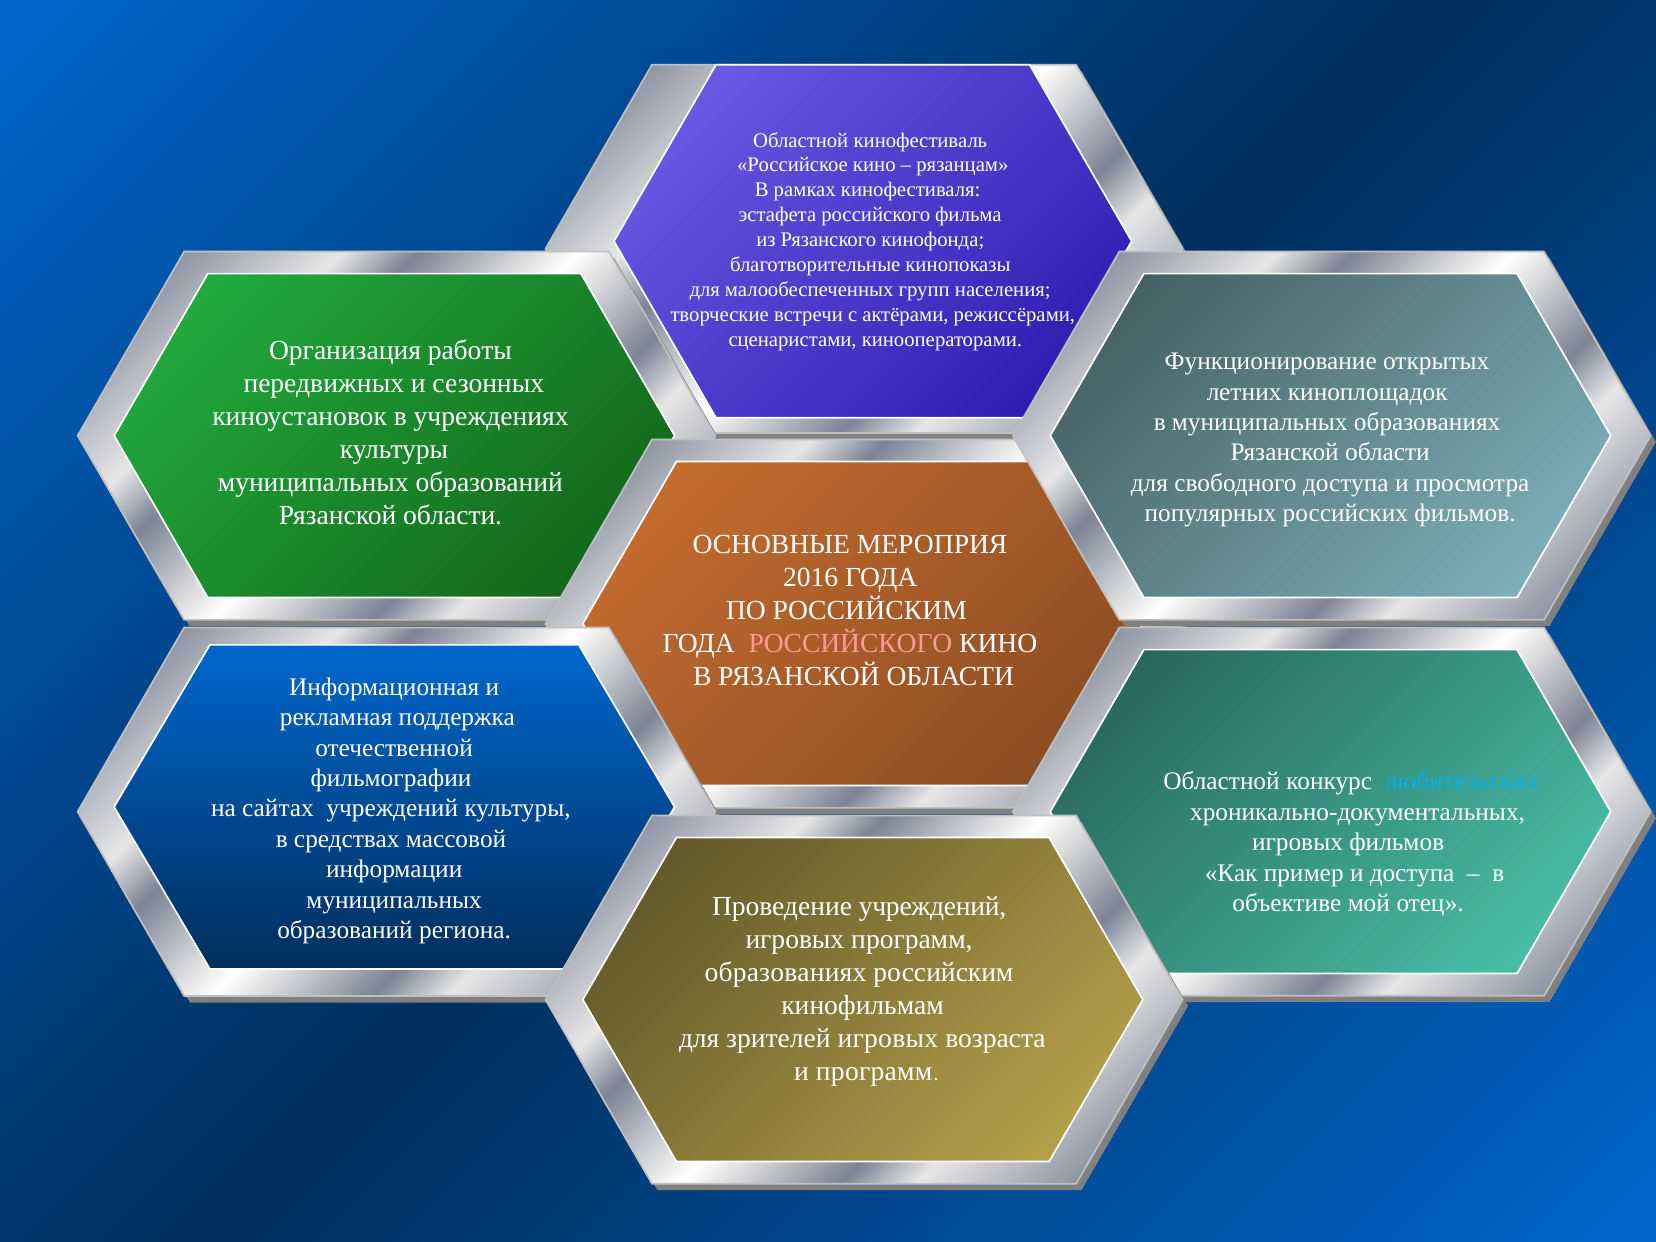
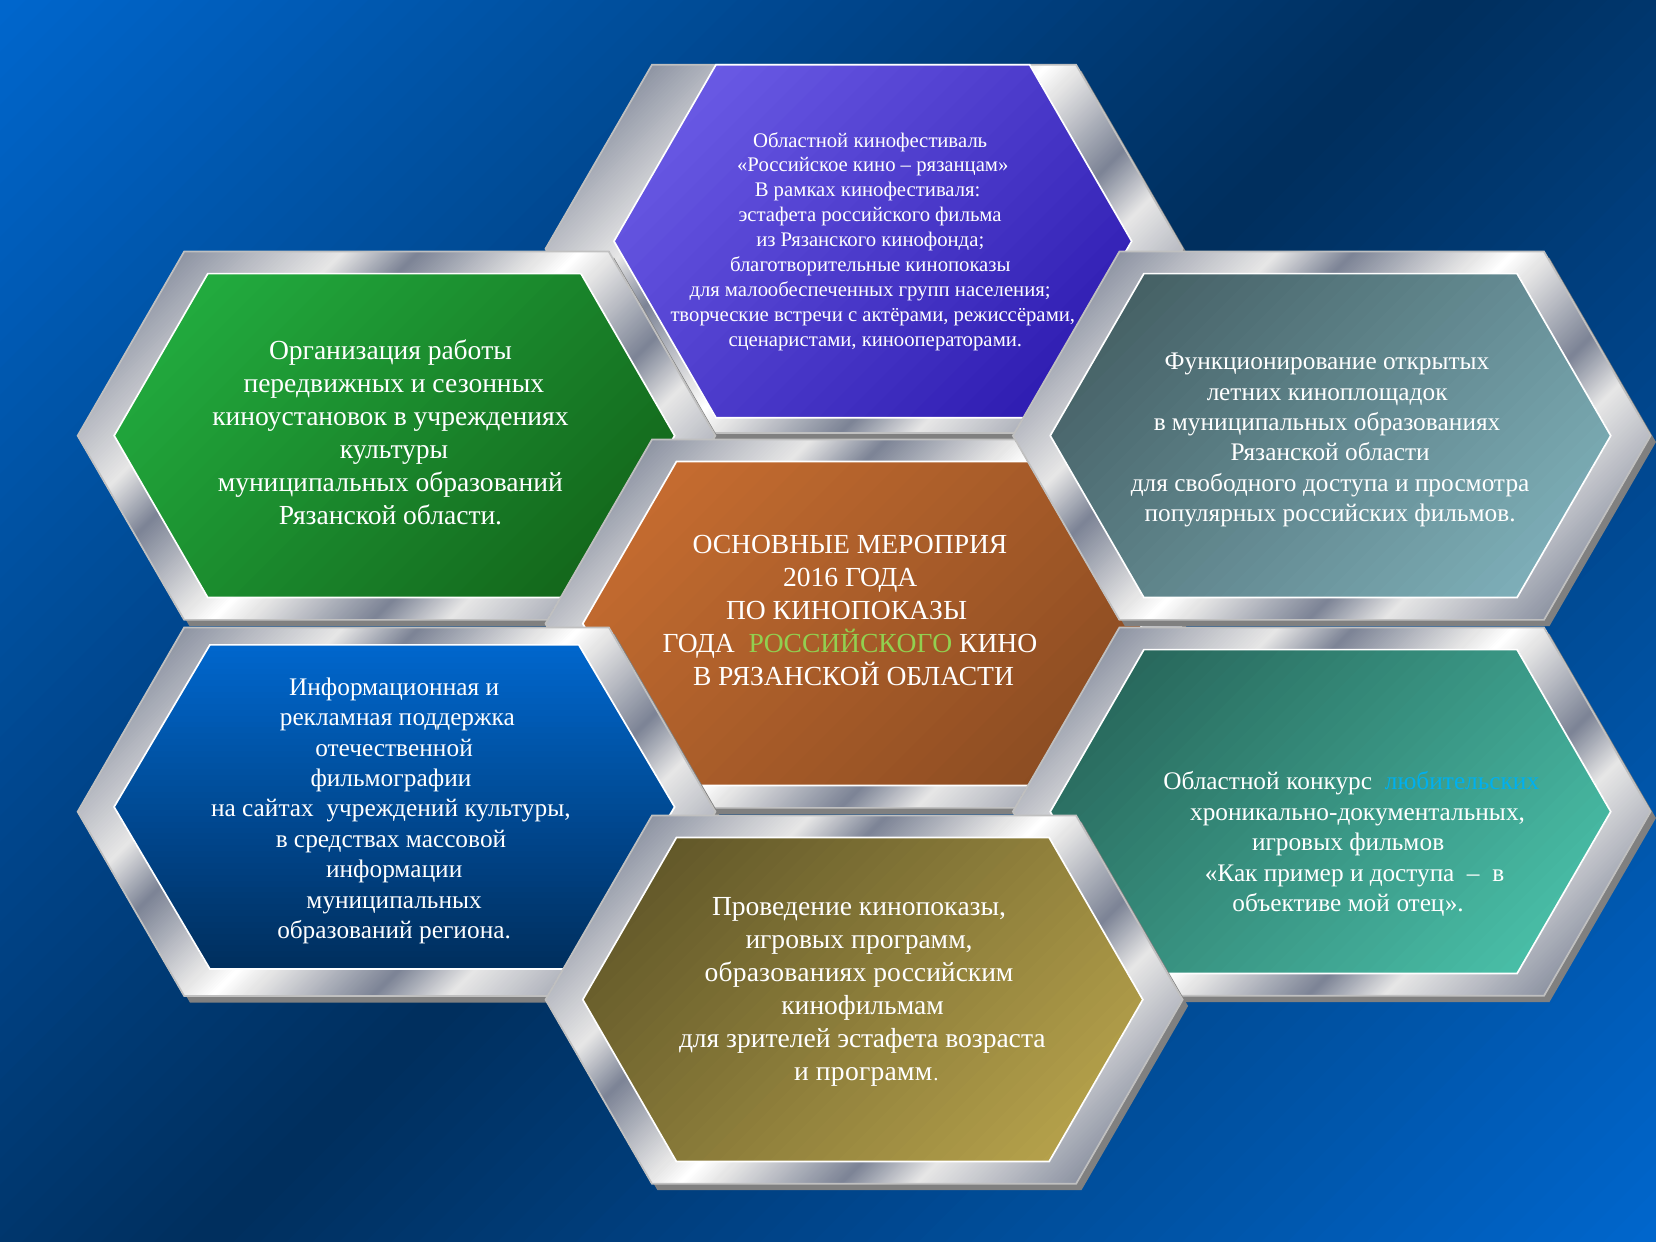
ПО РОССИЙСКИМ: РОССИЙСКИМ -> КИНОПОКАЗЫ (870, 610)
РОССИЙСКОГО colour: pink -> light green (850, 643)
Проведение учреждений: учреждений -> кинопоказы (932, 906)
зрителей игровых: игровых -> эстафета (888, 1039)
